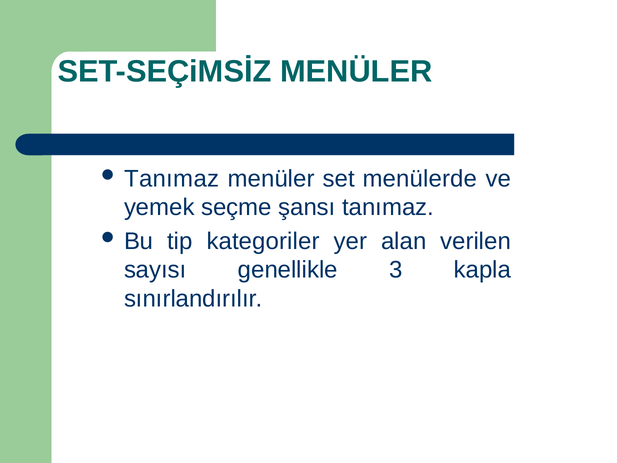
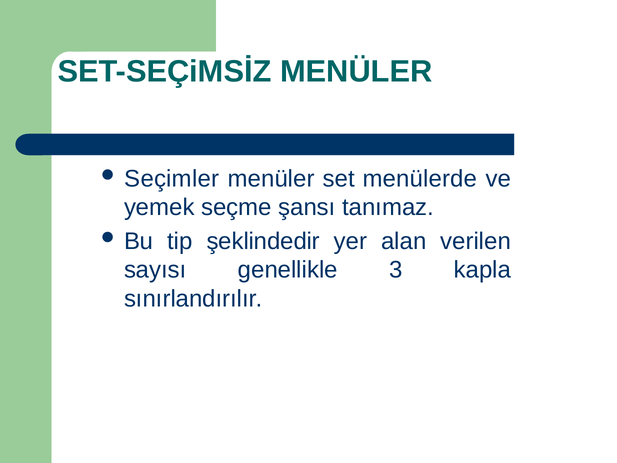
Tanımaz: Tanımaz -> Seçimler (172, 179)
kategoriler: kategoriler -> şeklindedir (263, 241)
